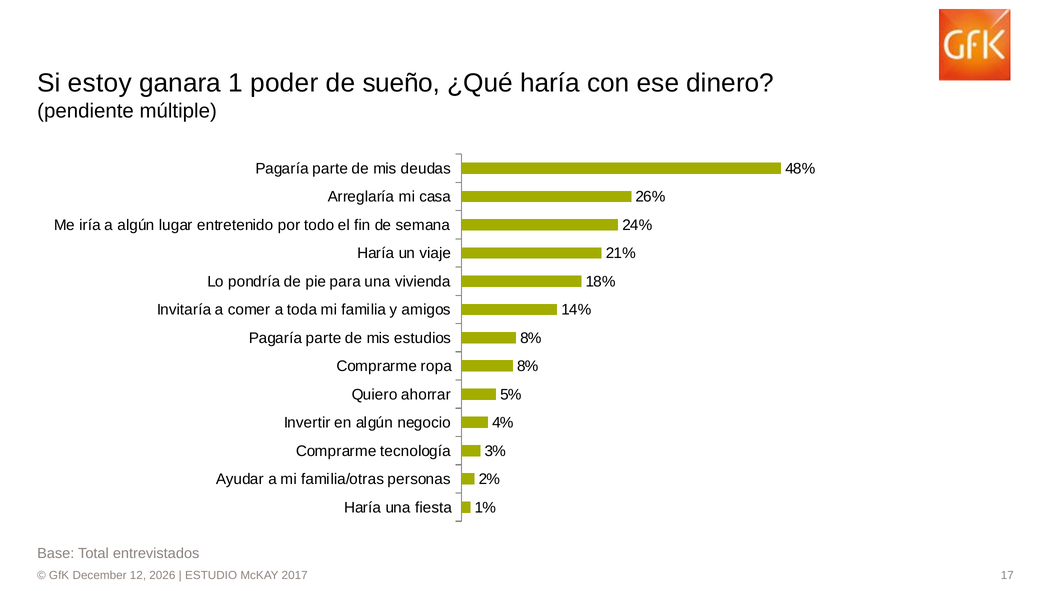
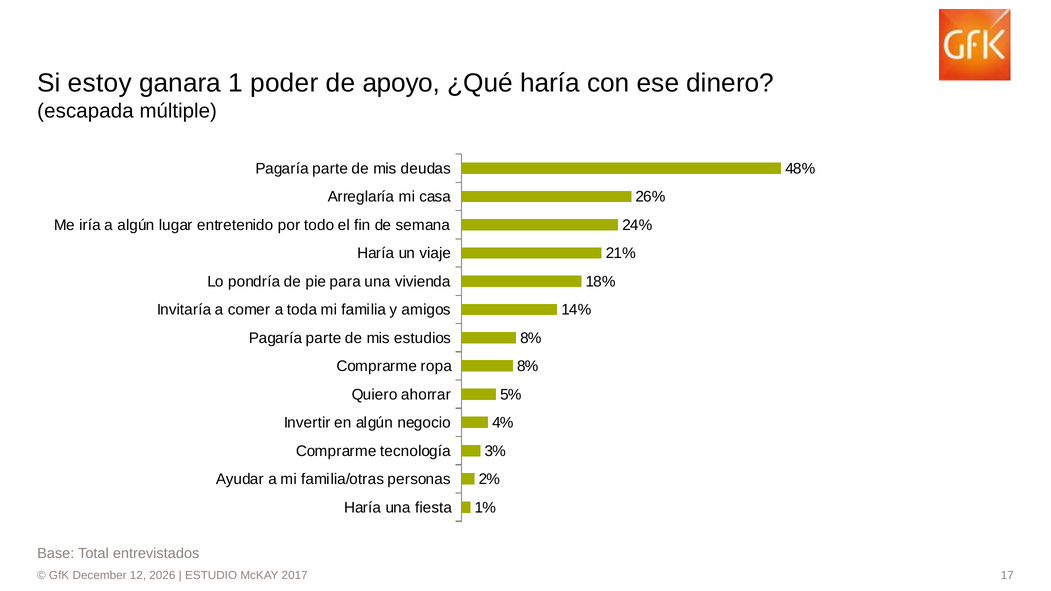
sueño: sueño -> apoyo (401, 83)
pendiente: pendiente -> escapada (85, 111)
